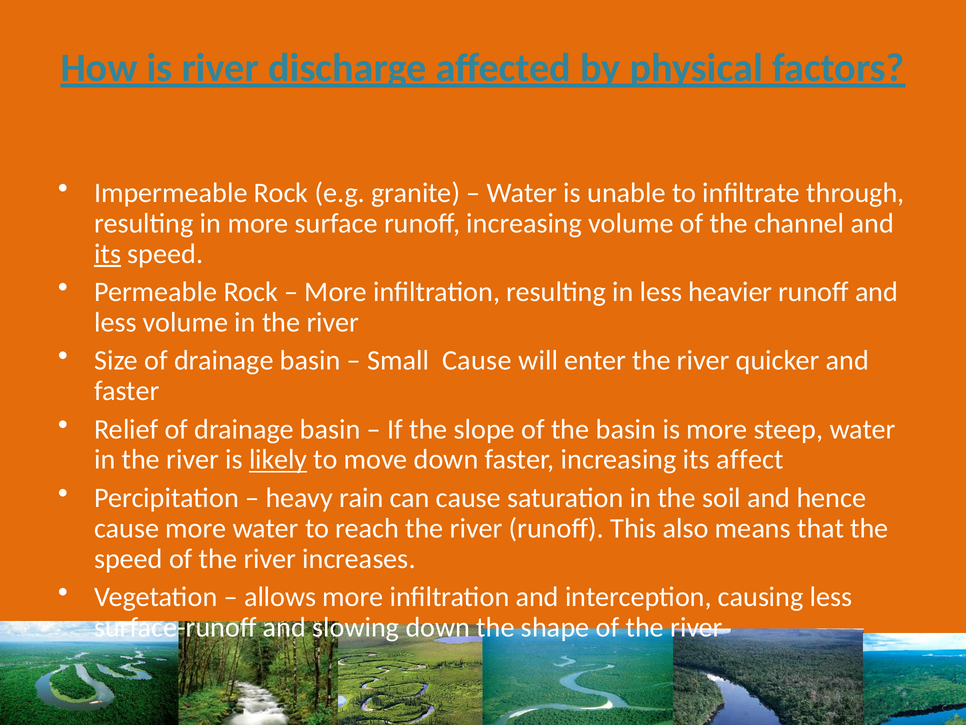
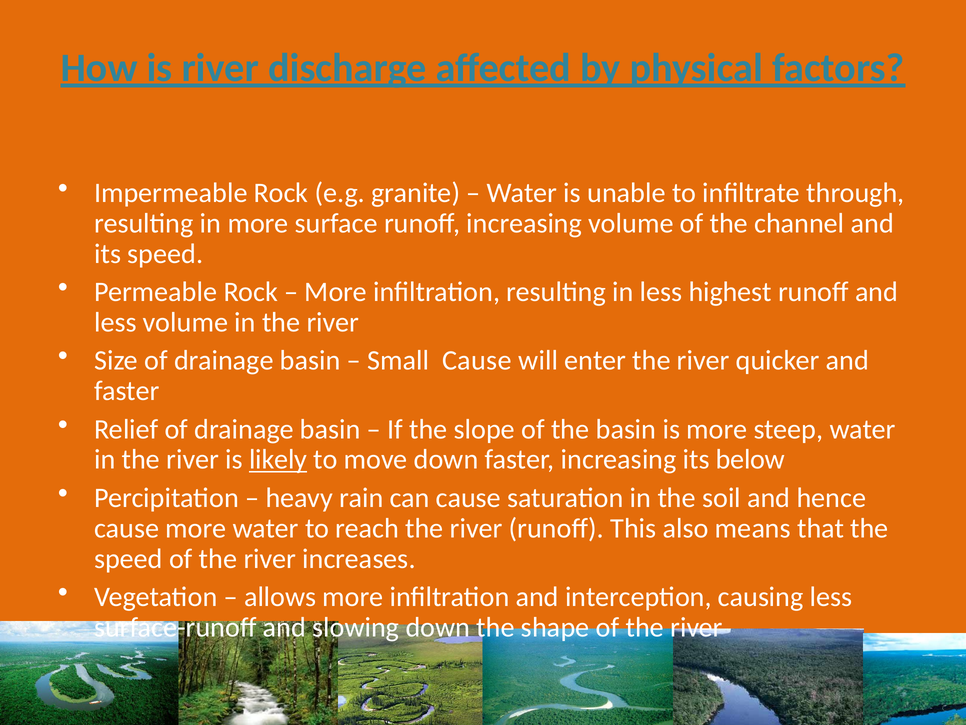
its underline: present -> none (108, 254)
heavier: heavier -> highest (730, 292)
affect: affect -> below (750, 459)
